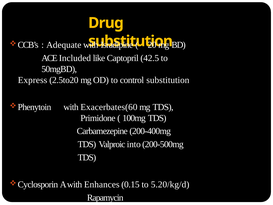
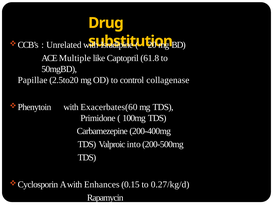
Adequate: Adequate -> Unrelated (64, 45)
Included: Included -> Multiple (75, 58)
42.5: 42.5 -> 61.8 (150, 58)
Express: Express -> Papillae (33, 80)
control substitution: substitution -> collagenase (168, 80)
5.20/kg/d: 5.20/kg/d -> 0.27/kg/d (170, 184)
